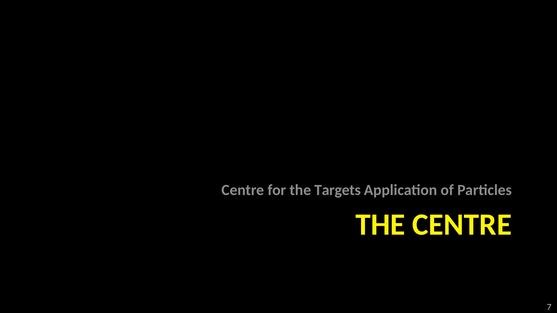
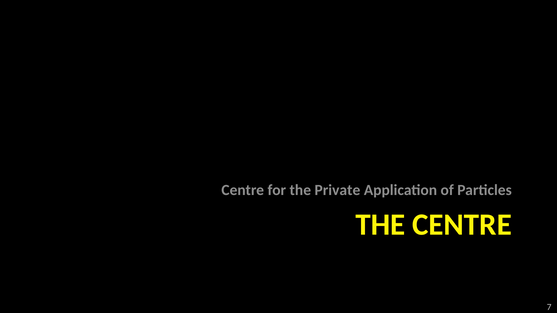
Targets: Targets -> Private (337, 190)
